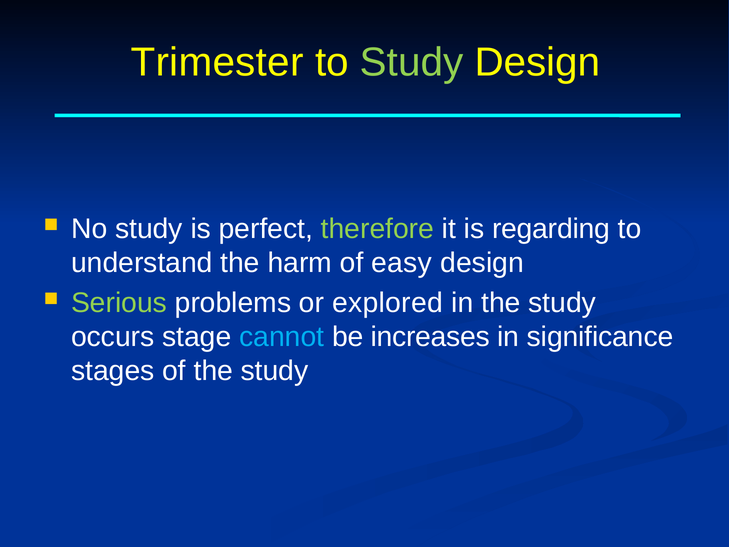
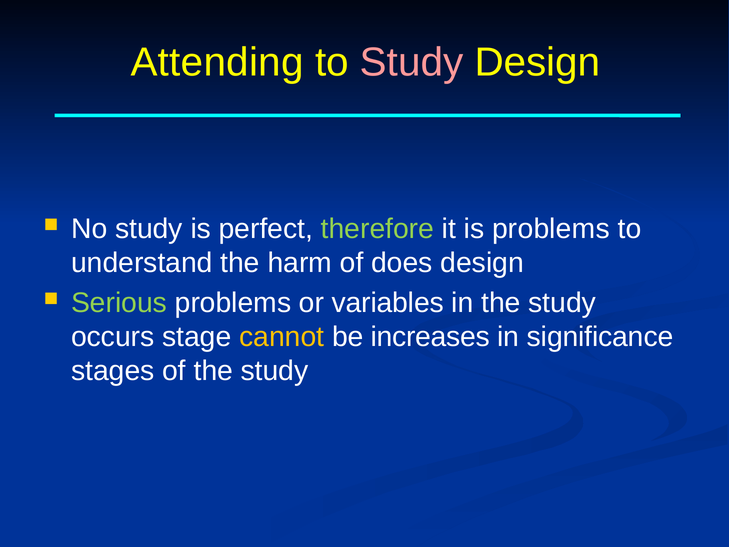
Trimester: Trimester -> Attending (217, 62)
Study colour: light green -> pink (412, 62)
is regarding: regarding -> problems (551, 229)
easy: easy -> does (402, 263)
explored: explored -> variables (388, 303)
cannot colour: light blue -> yellow (282, 337)
